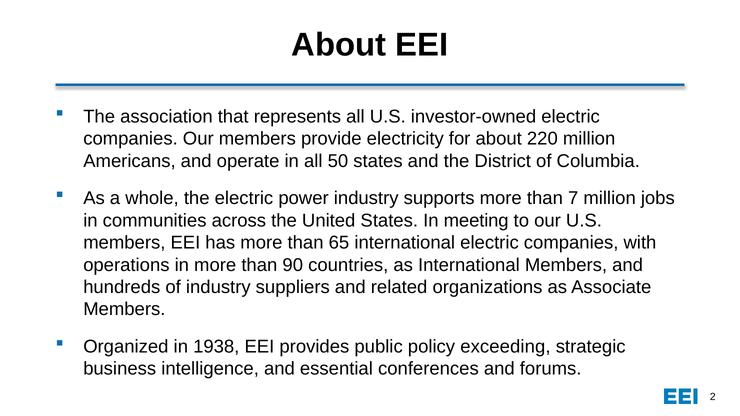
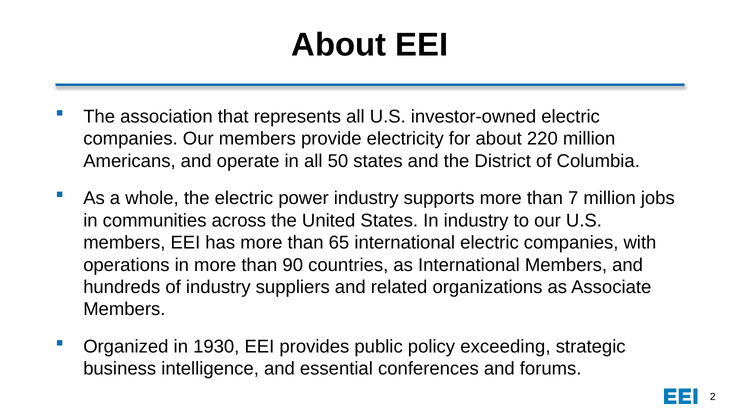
In meeting: meeting -> industry (476, 221)
1938: 1938 -> 1930 (216, 347)
